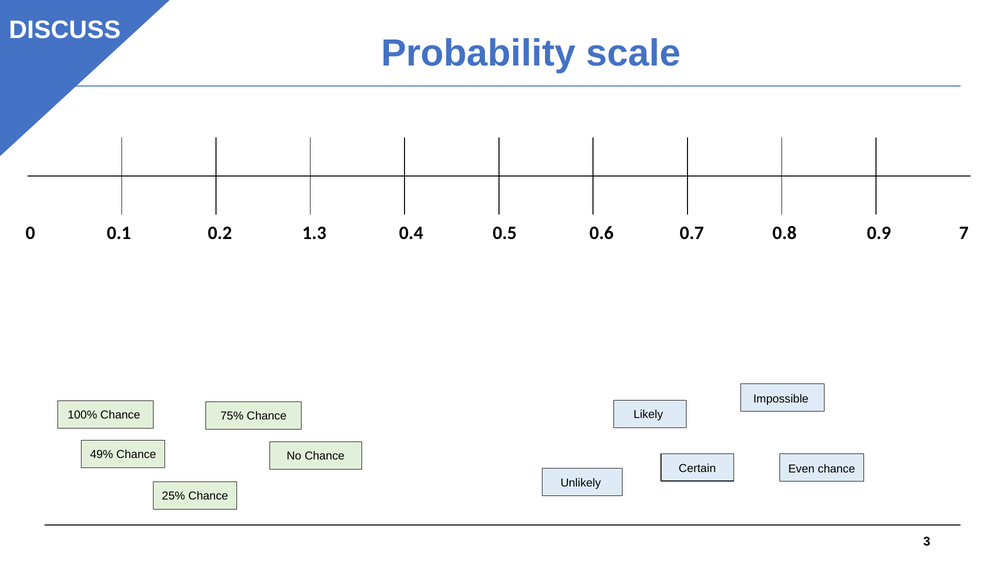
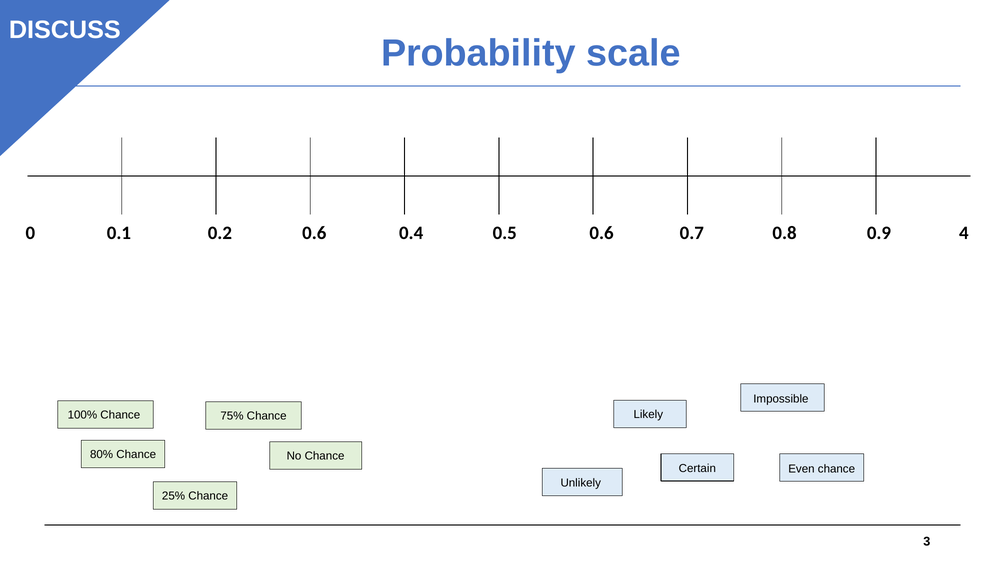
0.2 1.3: 1.3 -> 0.6 (314, 233)
7: 7 -> 4 (964, 233)
49%: 49% -> 80% (102, 454)
